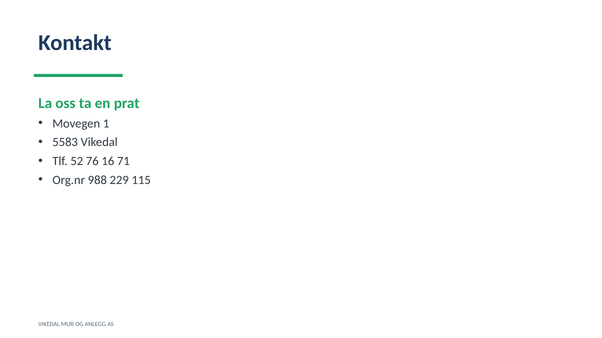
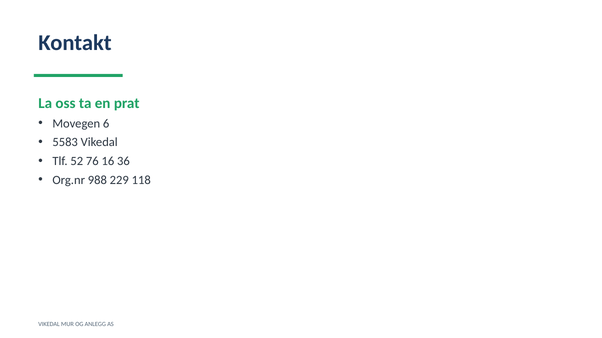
1: 1 -> 6 (106, 124)
71: 71 -> 36 (123, 161)
115: 115 -> 118 (141, 180)
